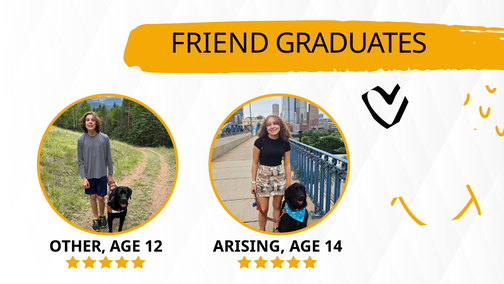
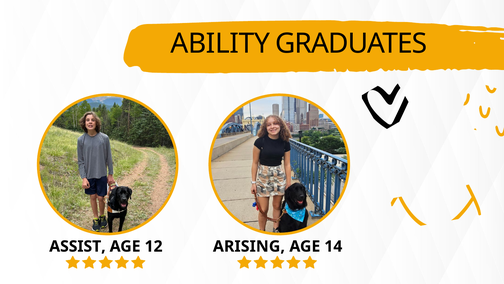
FRIEND: FRIEND -> ABILITY (220, 44)
OTHER: OTHER -> ASSIST (77, 246)
